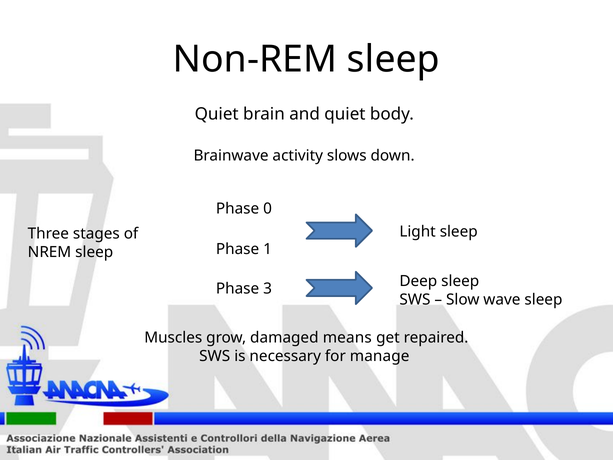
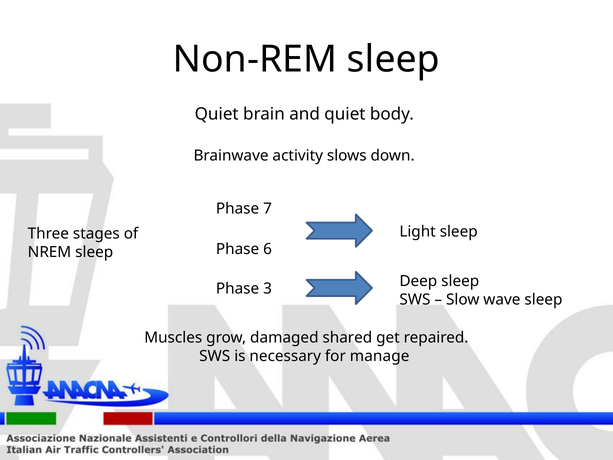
0: 0 -> 7 (268, 209)
1: 1 -> 6 (268, 249)
means: means -> shared (347, 337)
